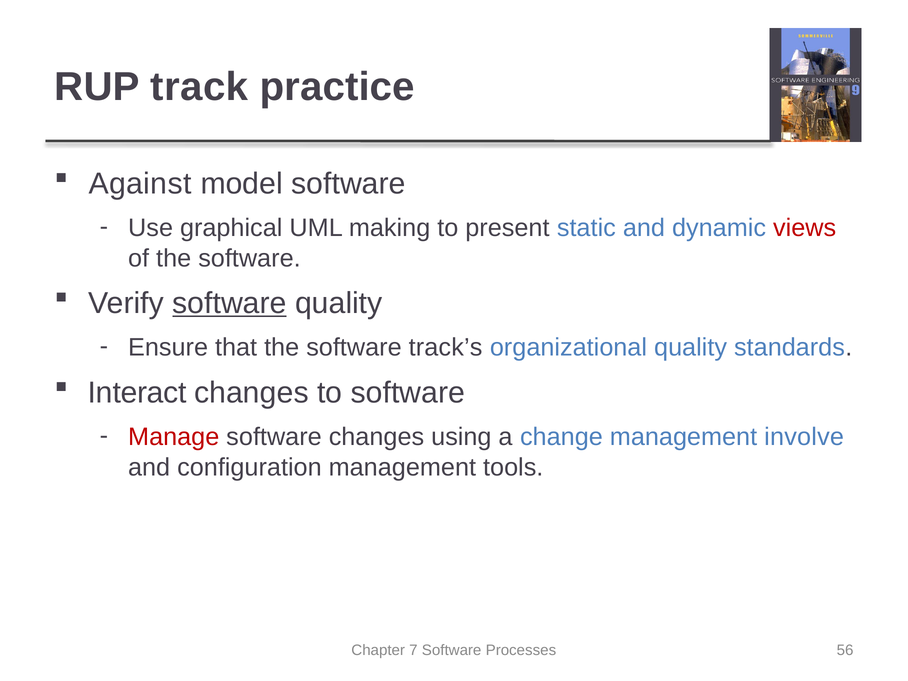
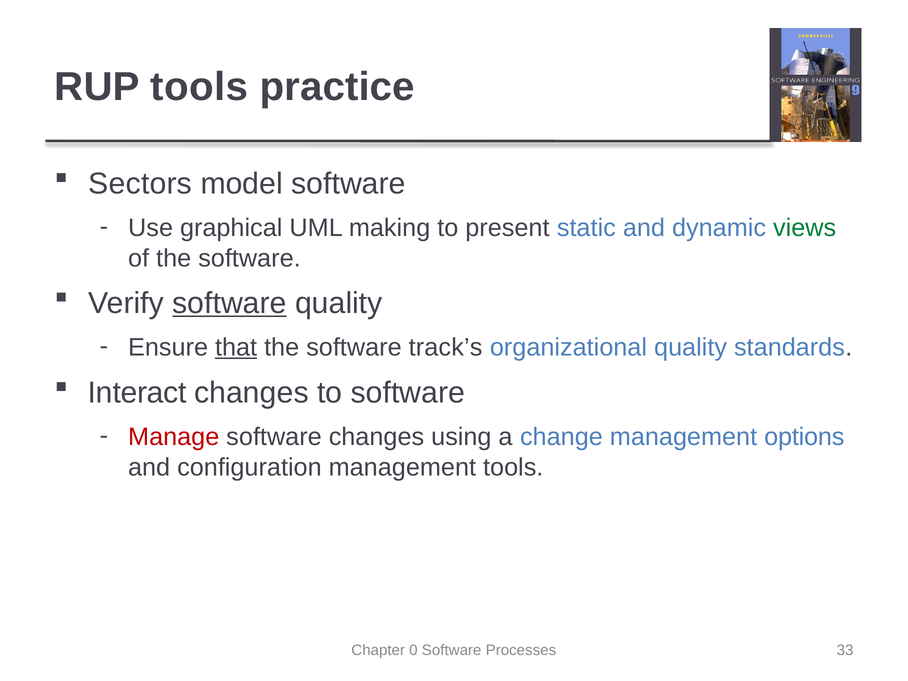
RUP track: track -> tools (199, 87)
Against: Against -> Sectors (140, 184)
views colour: red -> green (805, 228)
that underline: none -> present (236, 348)
involve: involve -> options (804, 437)
7: 7 -> 0 (413, 650)
56: 56 -> 33 (845, 650)
